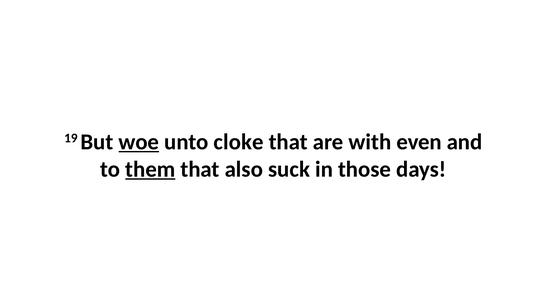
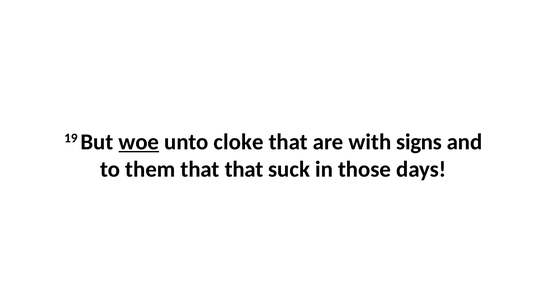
even: even -> signs (419, 142)
them underline: present -> none (150, 169)
that also: also -> that (244, 169)
